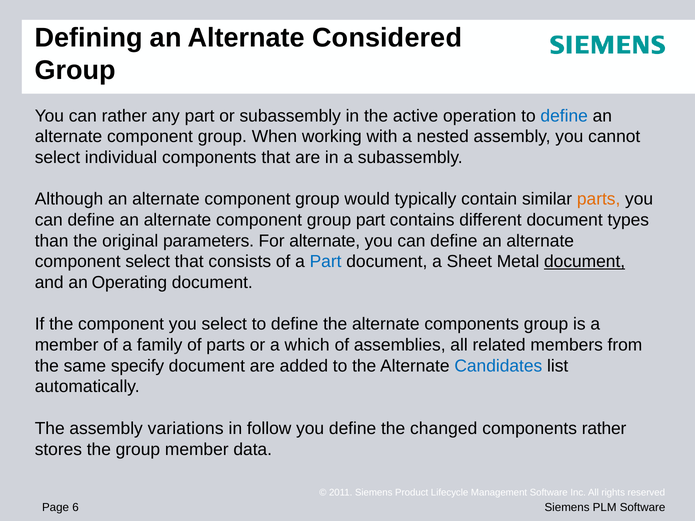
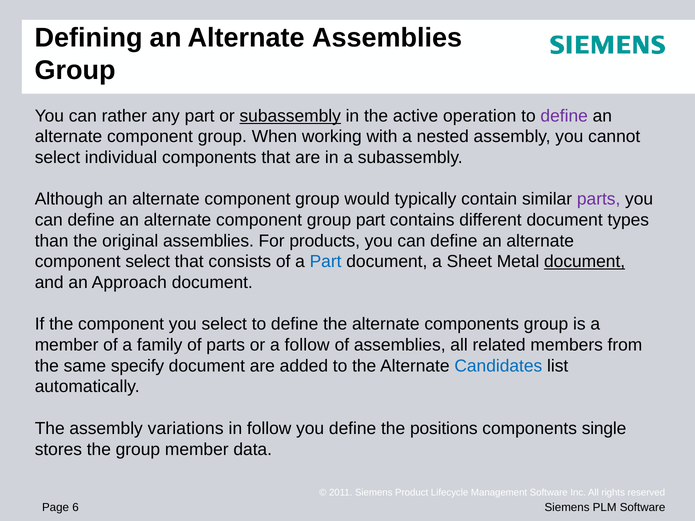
Alternate Considered: Considered -> Assemblies (387, 38)
subassembly underline: none -> present (290, 116)
define colour: blue -> purple (564, 116)
parts colour: orange -> purple (599, 199)
original parameters: parameters -> assemblies (208, 241)
For alternate: alternate -> products (325, 241)
Operating: Operating -> Approach (129, 283)
a which: which -> follow (307, 345)
changed: changed -> positions (444, 429)
components rather: rather -> single (604, 429)
